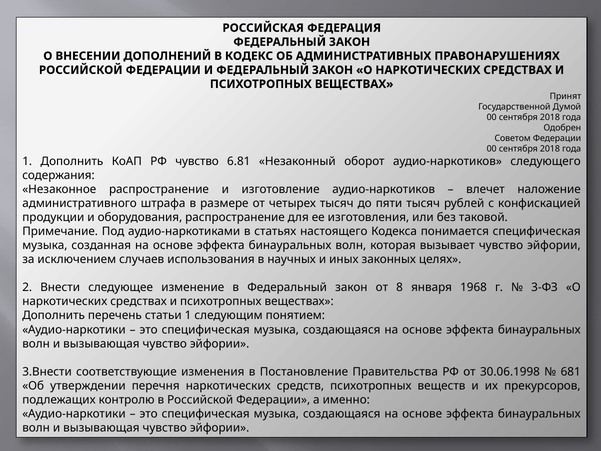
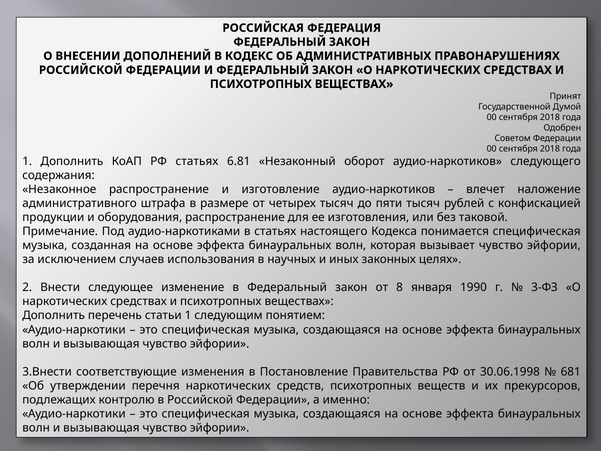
РФ чувство: чувство -> статьях (197, 161)
1968: 1968 -> 1990 (474, 287)
